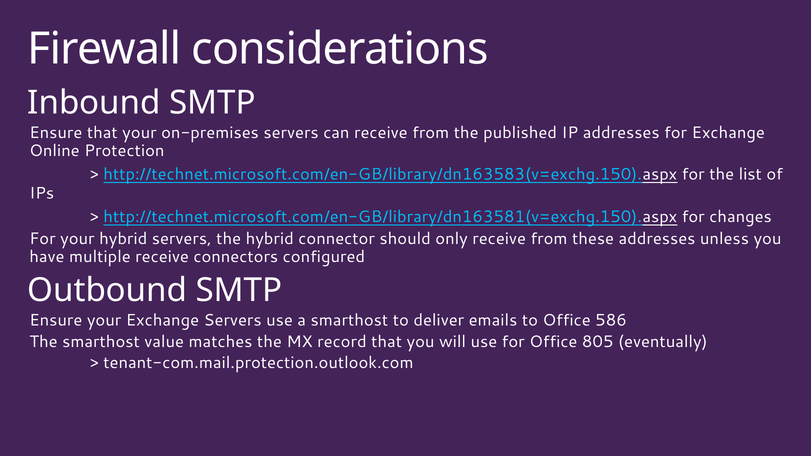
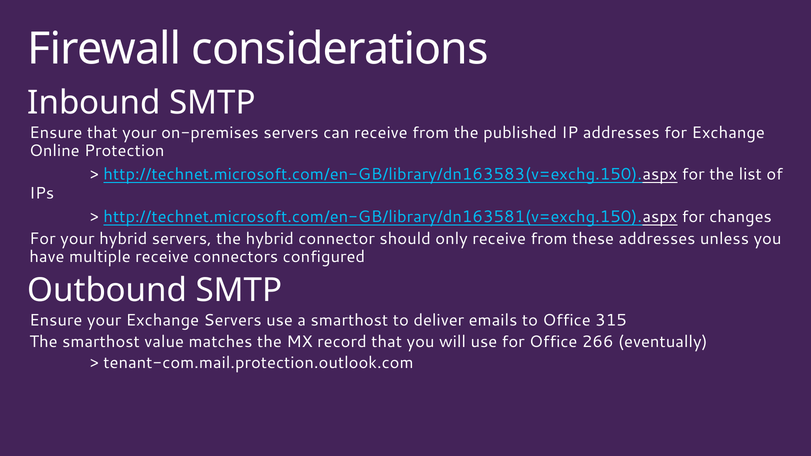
586: 586 -> 315 (611, 320)
805: 805 -> 266 (598, 342)
